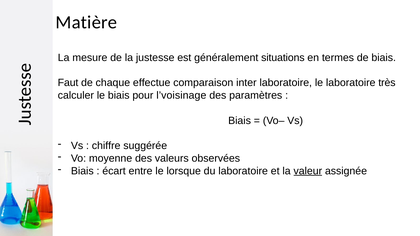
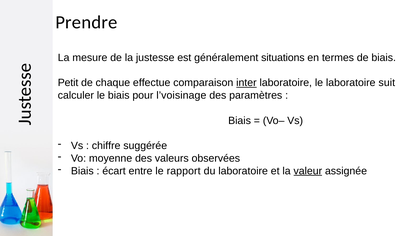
Matière: Matière -> Prendre (86, 22)
Faut: Faut -> Petit (68, 83)
inter underline: none -> present (246, 83)
très: très -> suit (387, 83)
lorsque: lorsque -> rapport (184, 171)
